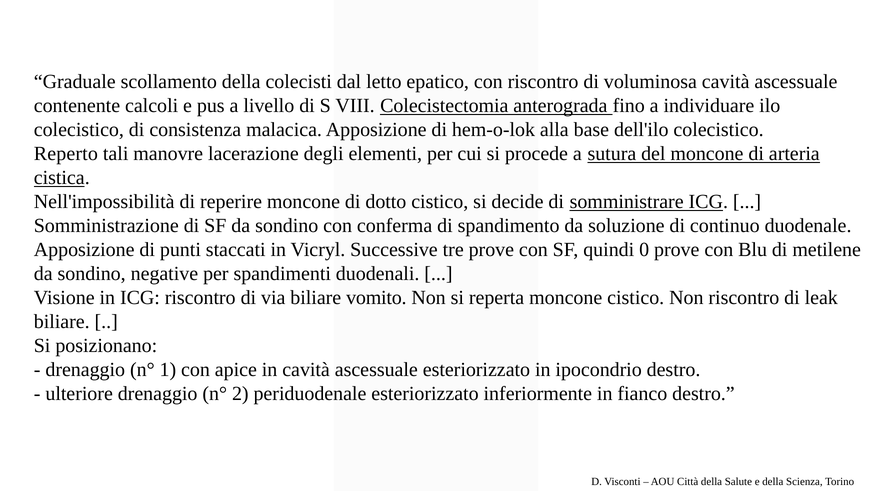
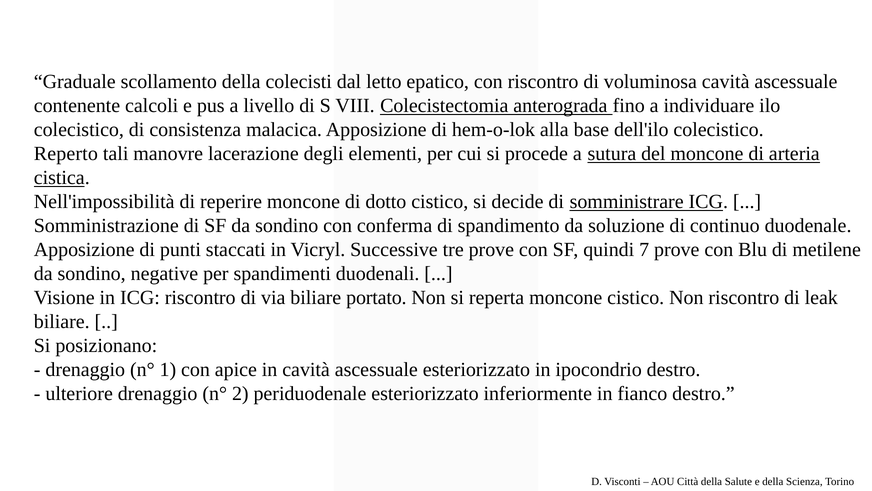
0: 0 -> 7 (644, 249)
vomito: vomito -> portato (376, 297)
